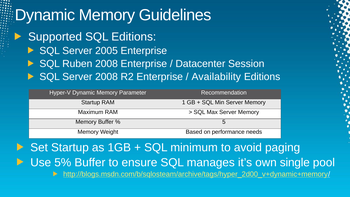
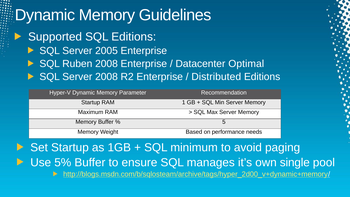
Session: Session -> Optimal (246, 64)
Availability: Availability -> Distributed (216, 77)
